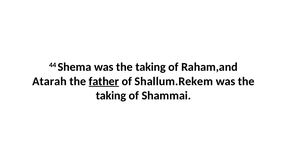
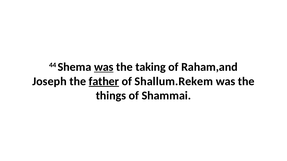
was underline: none -> present (104, 67)
Atarah: Atarah -> Joseph (49, 82)
taking: taking -> things (111, 96)
